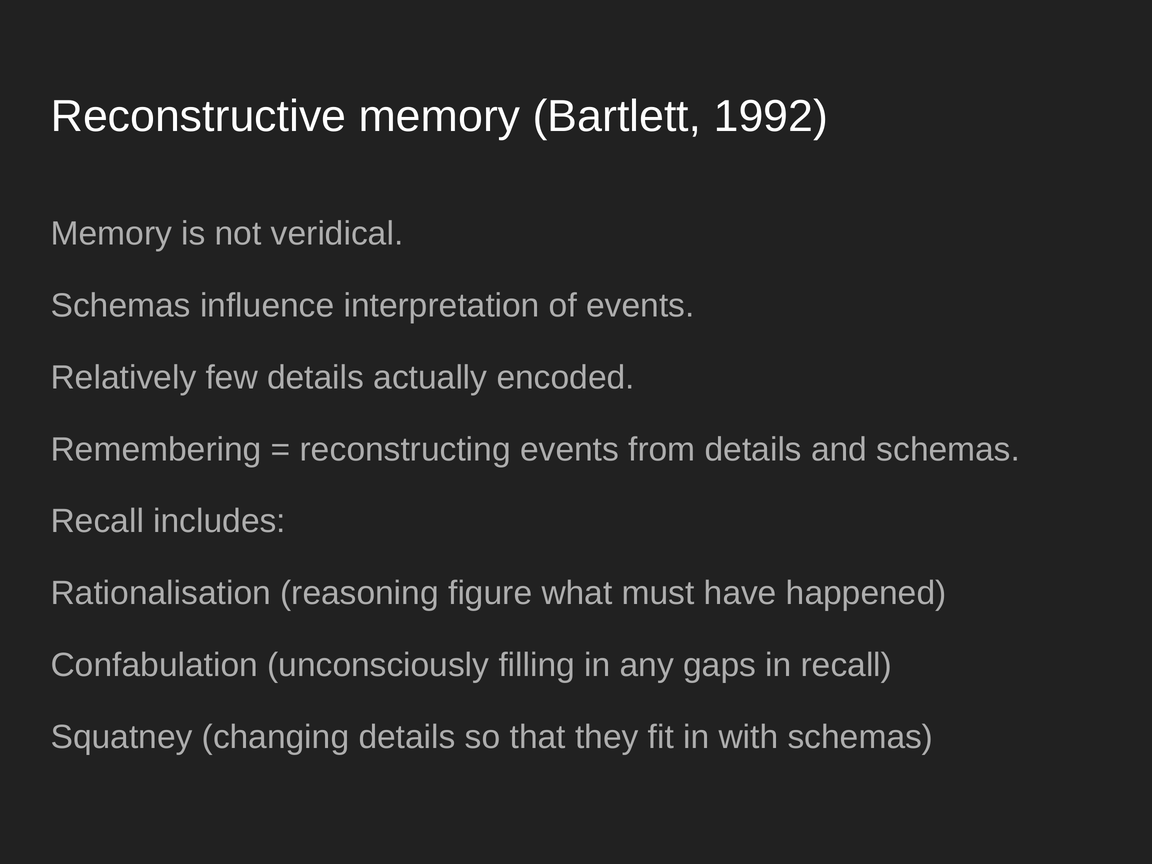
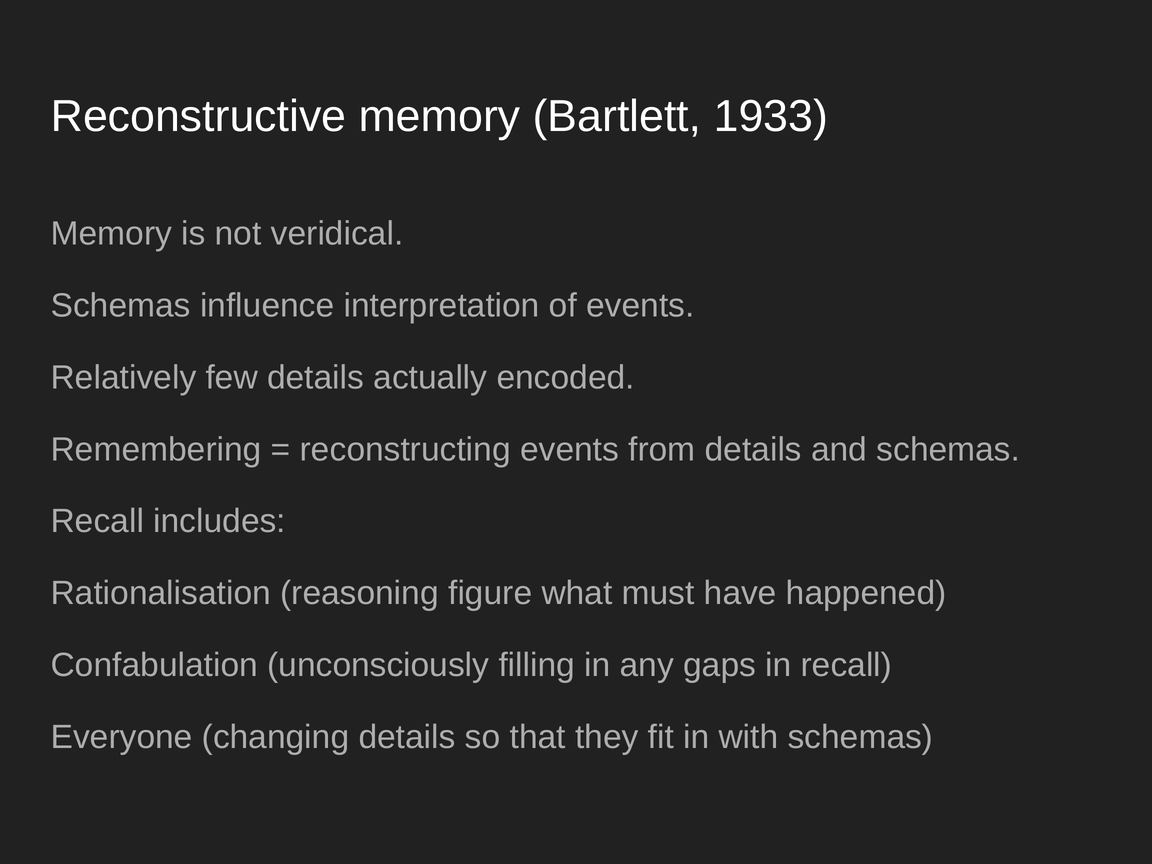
1992: 1992 -> 1933 (771, 116)
Squatney: Squatney -> Everyone (122, 737)
